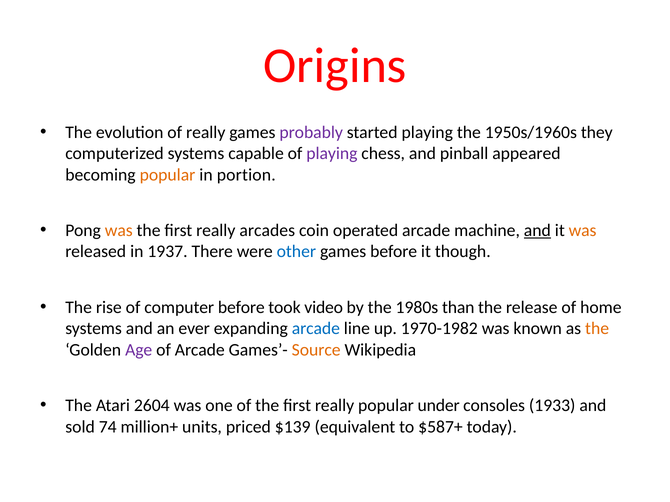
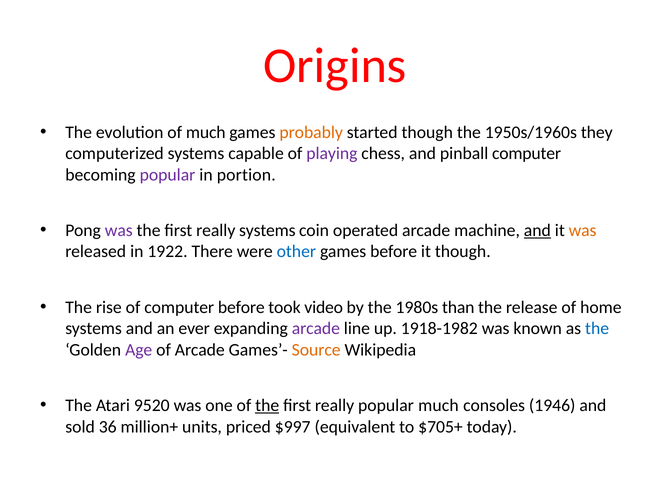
of really: really -> much (206, 132)
probably colour: purple -> orange (311, 132)
started playing: playing -> though (427, 132)
pinball appeared: appeared -> computer (527, 154)
popular colour: orange -> purple (168, 175)
was colour: orange -> purple (119, 231)
really arcades: arcades -> systems (267, 231)
1937: 1937 -> 1922 (167, 252)
arcade colour: blue -> purple (316, 329)
1970-1982: 1970-1982 -> 1918-1982 (439, 329)
the colour: orange -> blue (597, 329)
2604: 2604 -> 9520 (152, 406)
the underline: none -> present (267, 406)
popular under: under -> much (438, 406)
1933: 1933 -> 1946 (552, 406)
74: 74 -> 36 (108, 427)
$139: $139 -> $997 (293, 427)
$587+: $587+ -> $705+ (440, 427)
